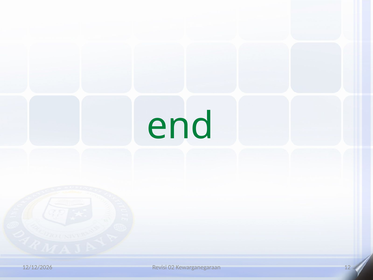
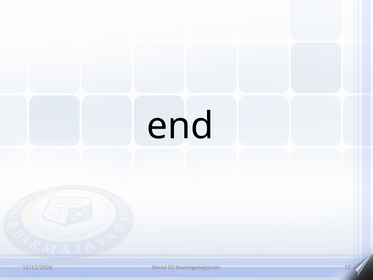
end colour: green -> black (180, 126)
